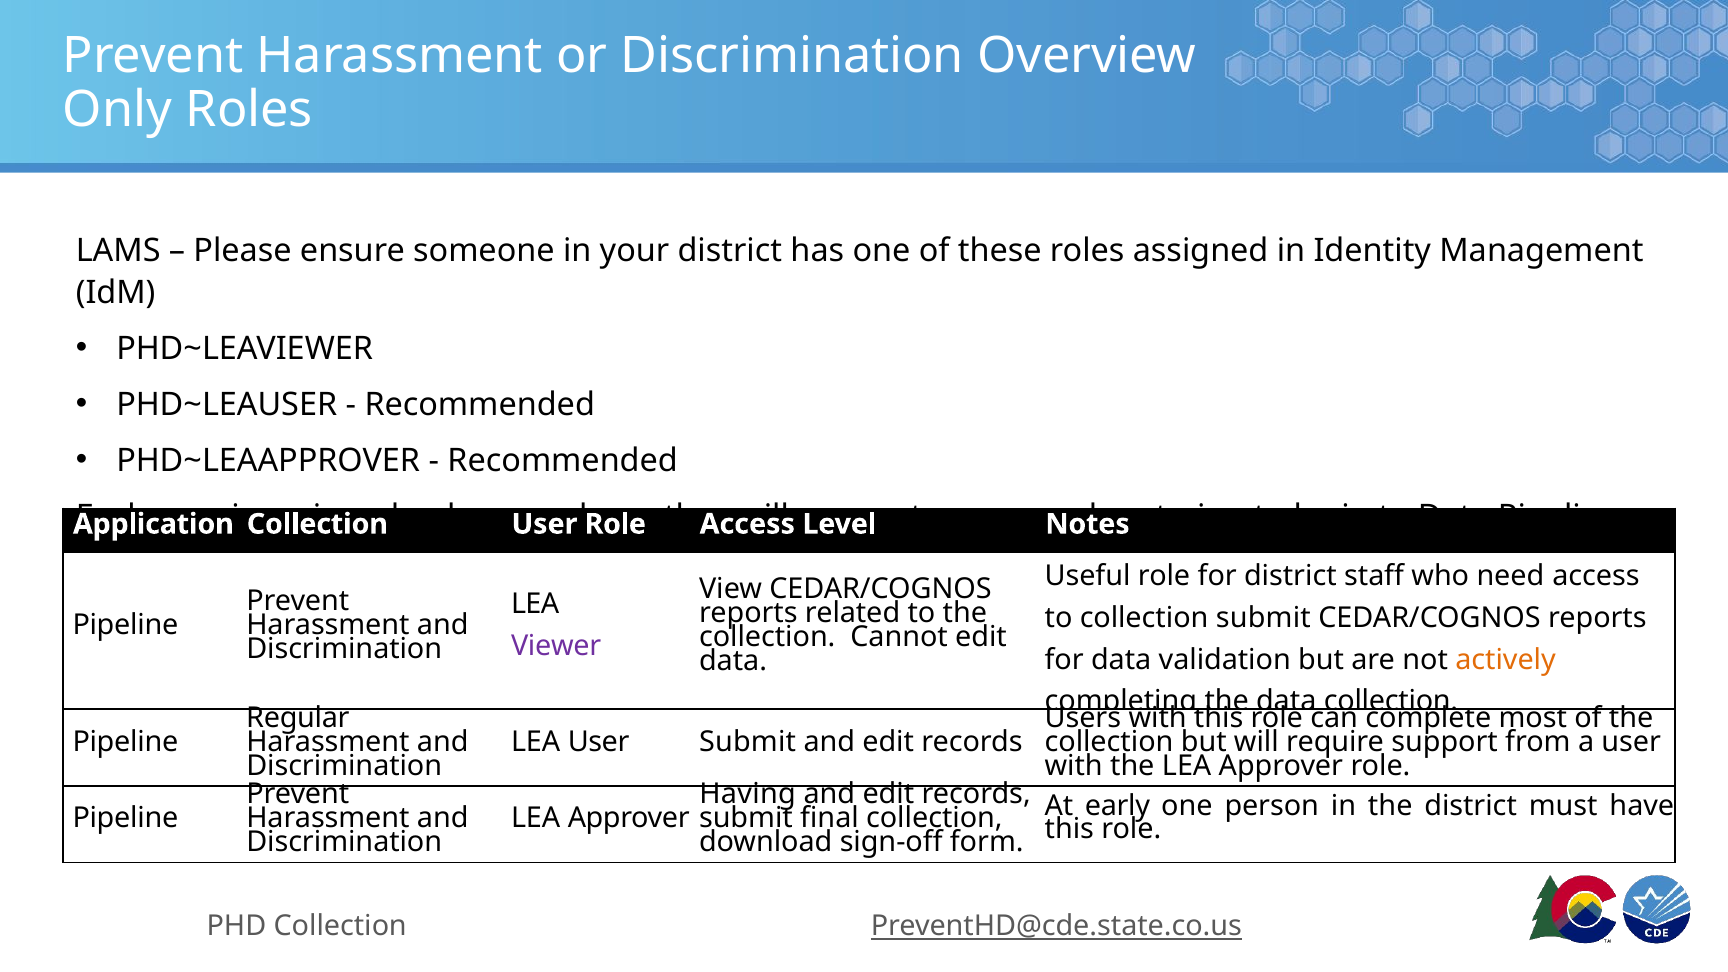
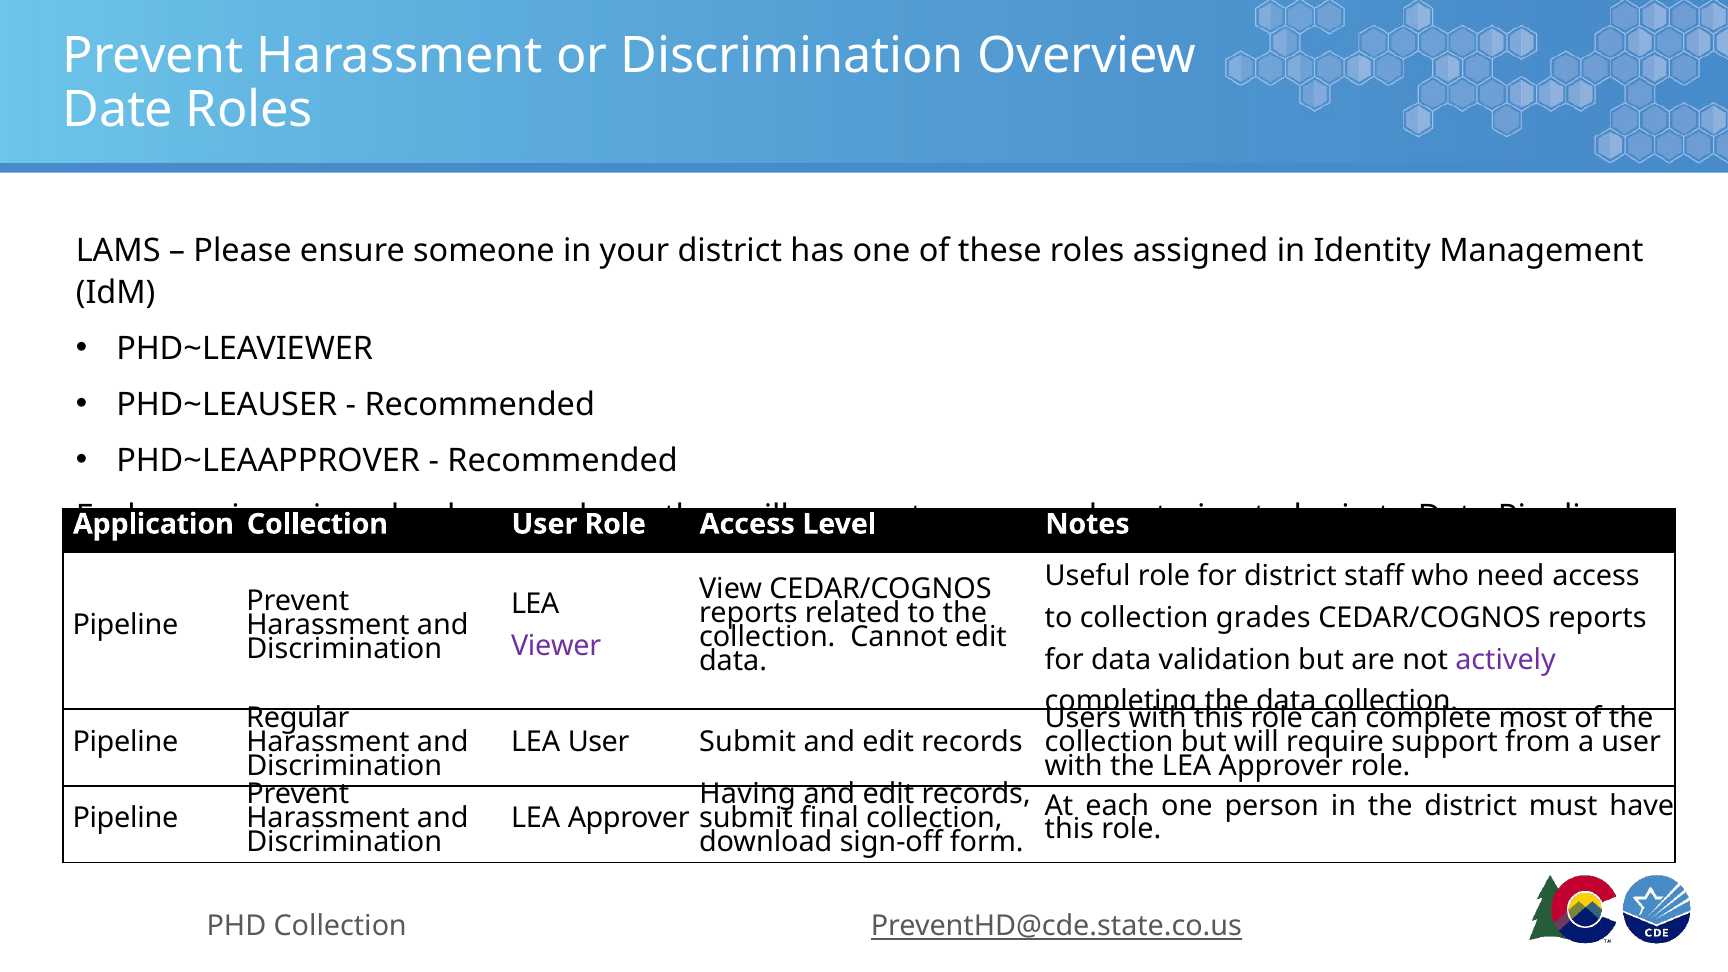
Only: Only -> Date (118, 110)
collection submit: submit -> grades (1263, 618)
actively colour: orange -> purple (1506, 660)
At early: early -> each (1117, 806)
